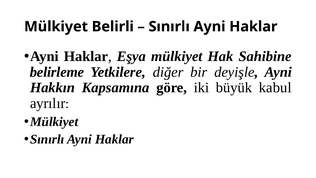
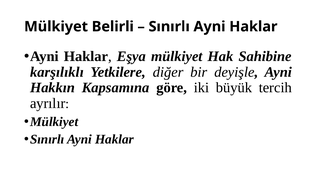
belirleme: belirleme -> karşılıklı (57, 72)
kabul: kabul -> tercih (275, 88)
